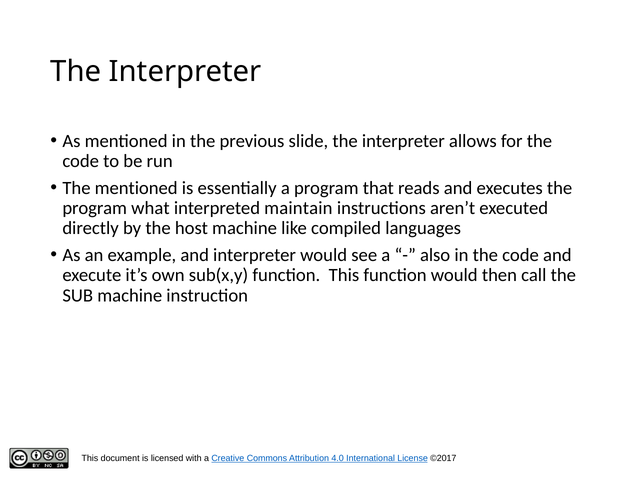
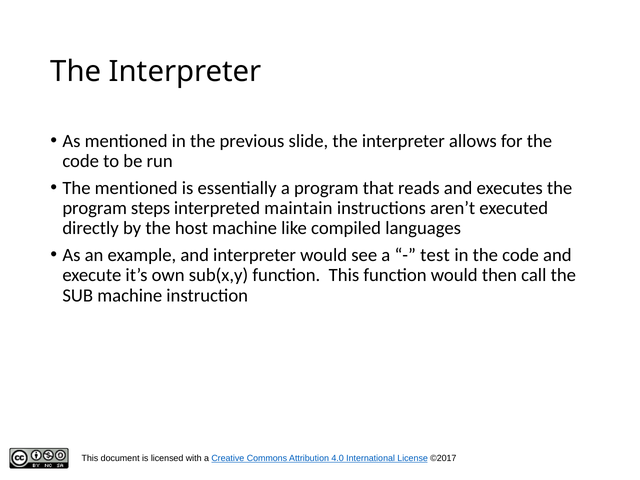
what: what -> steps (151, 208)
also: also -> test (435, 255)
